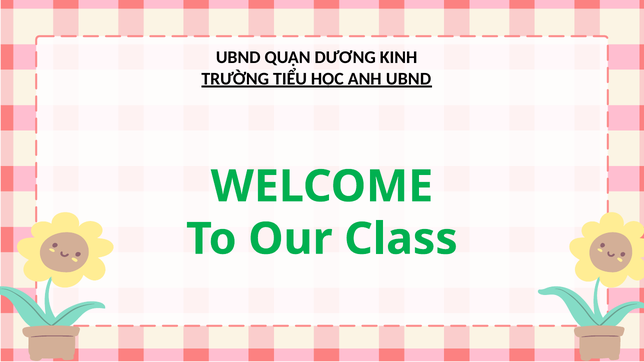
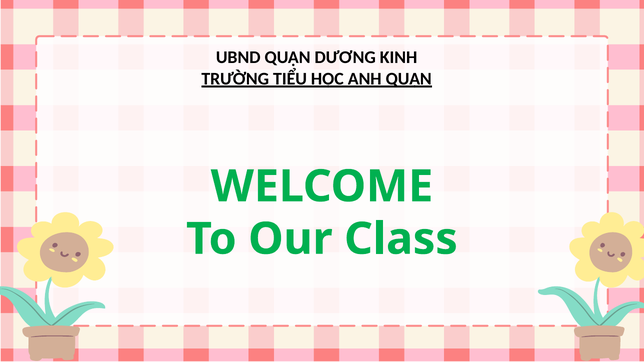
ANH UBND: UBND -> QUẬN (409, 79)
